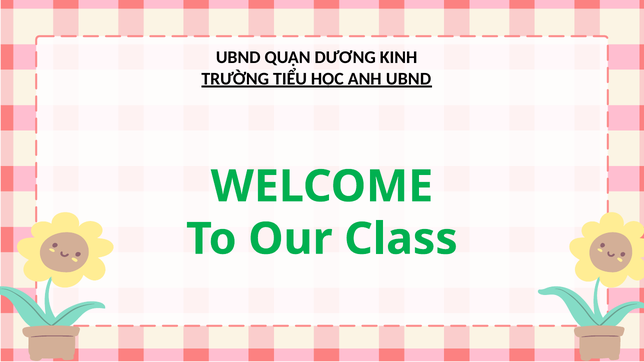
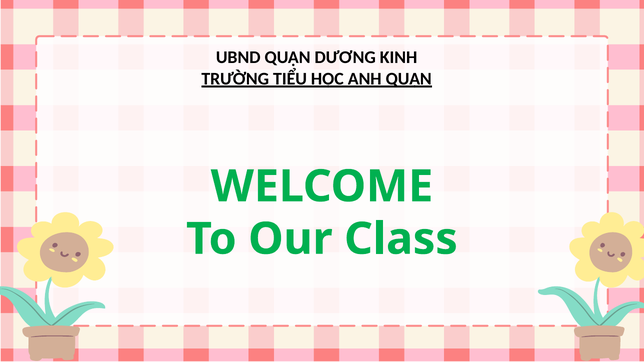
ANH UBND: UBND -> QUẬN (409, 79)
